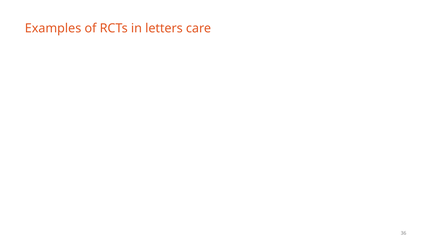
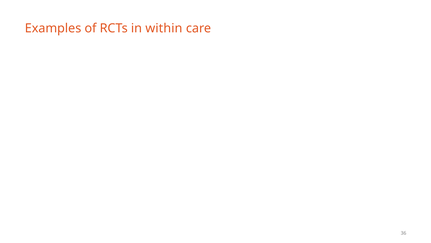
letters: letters -> within (164, 28)
